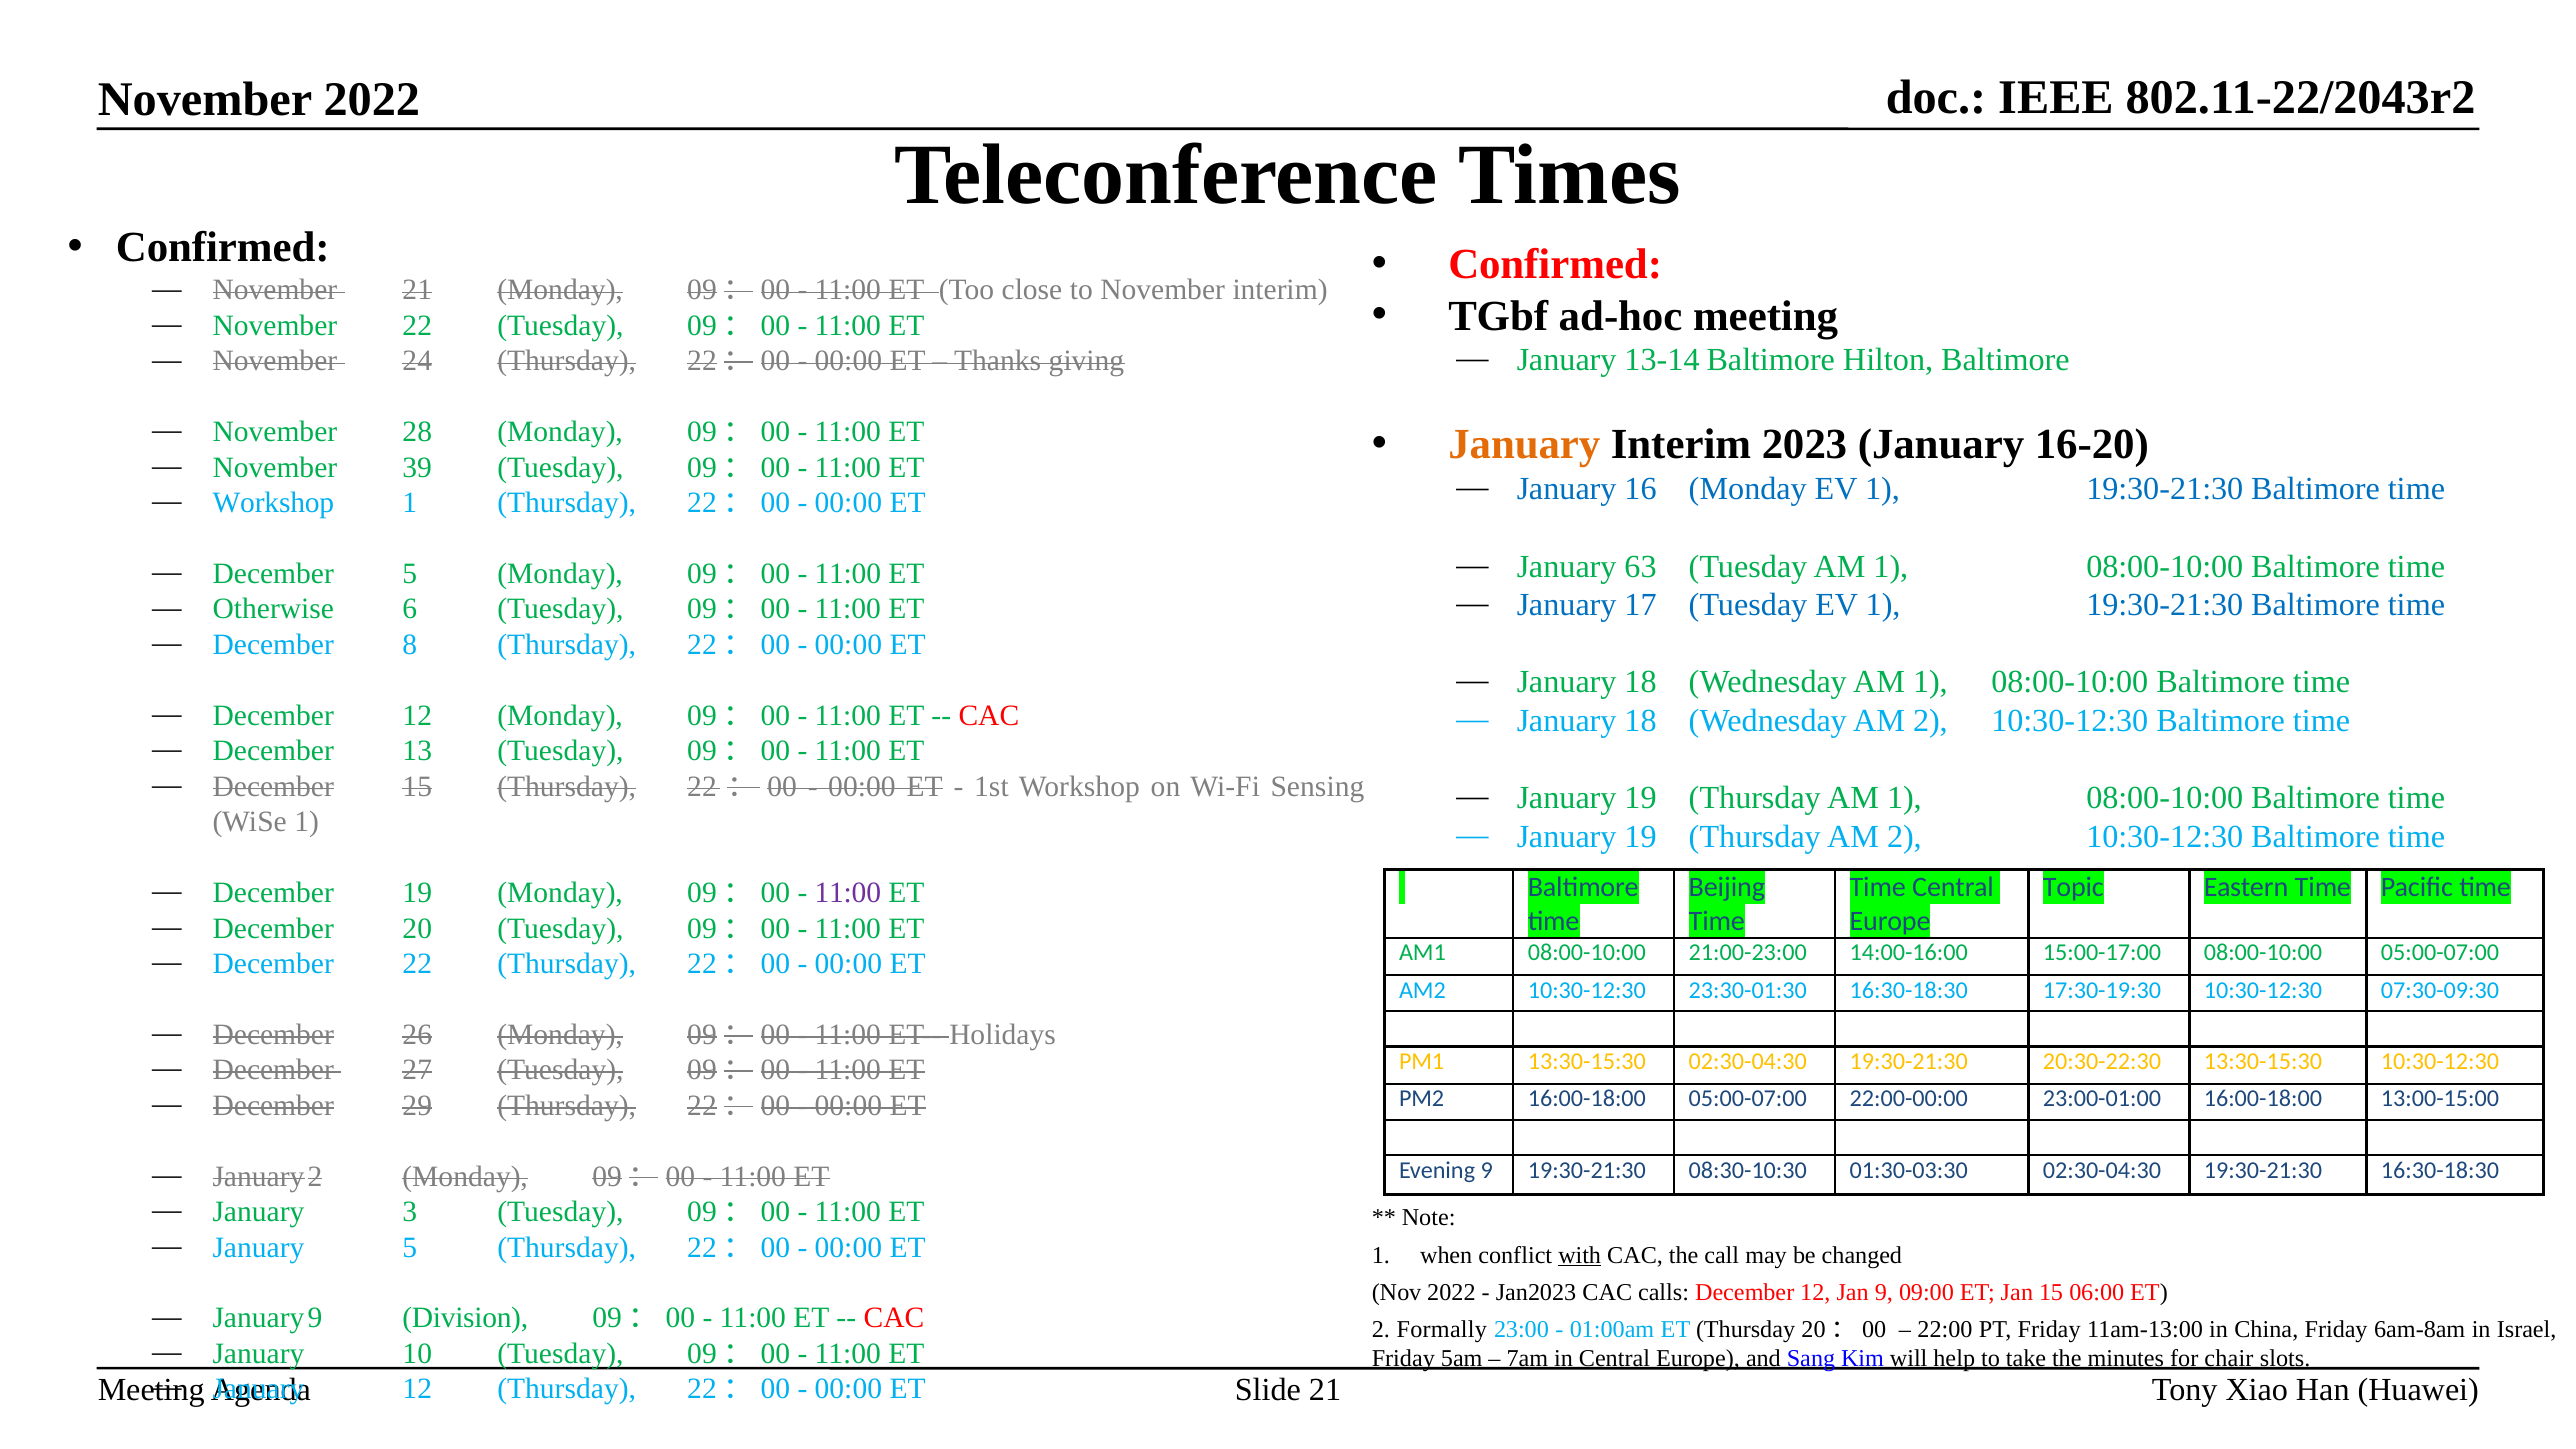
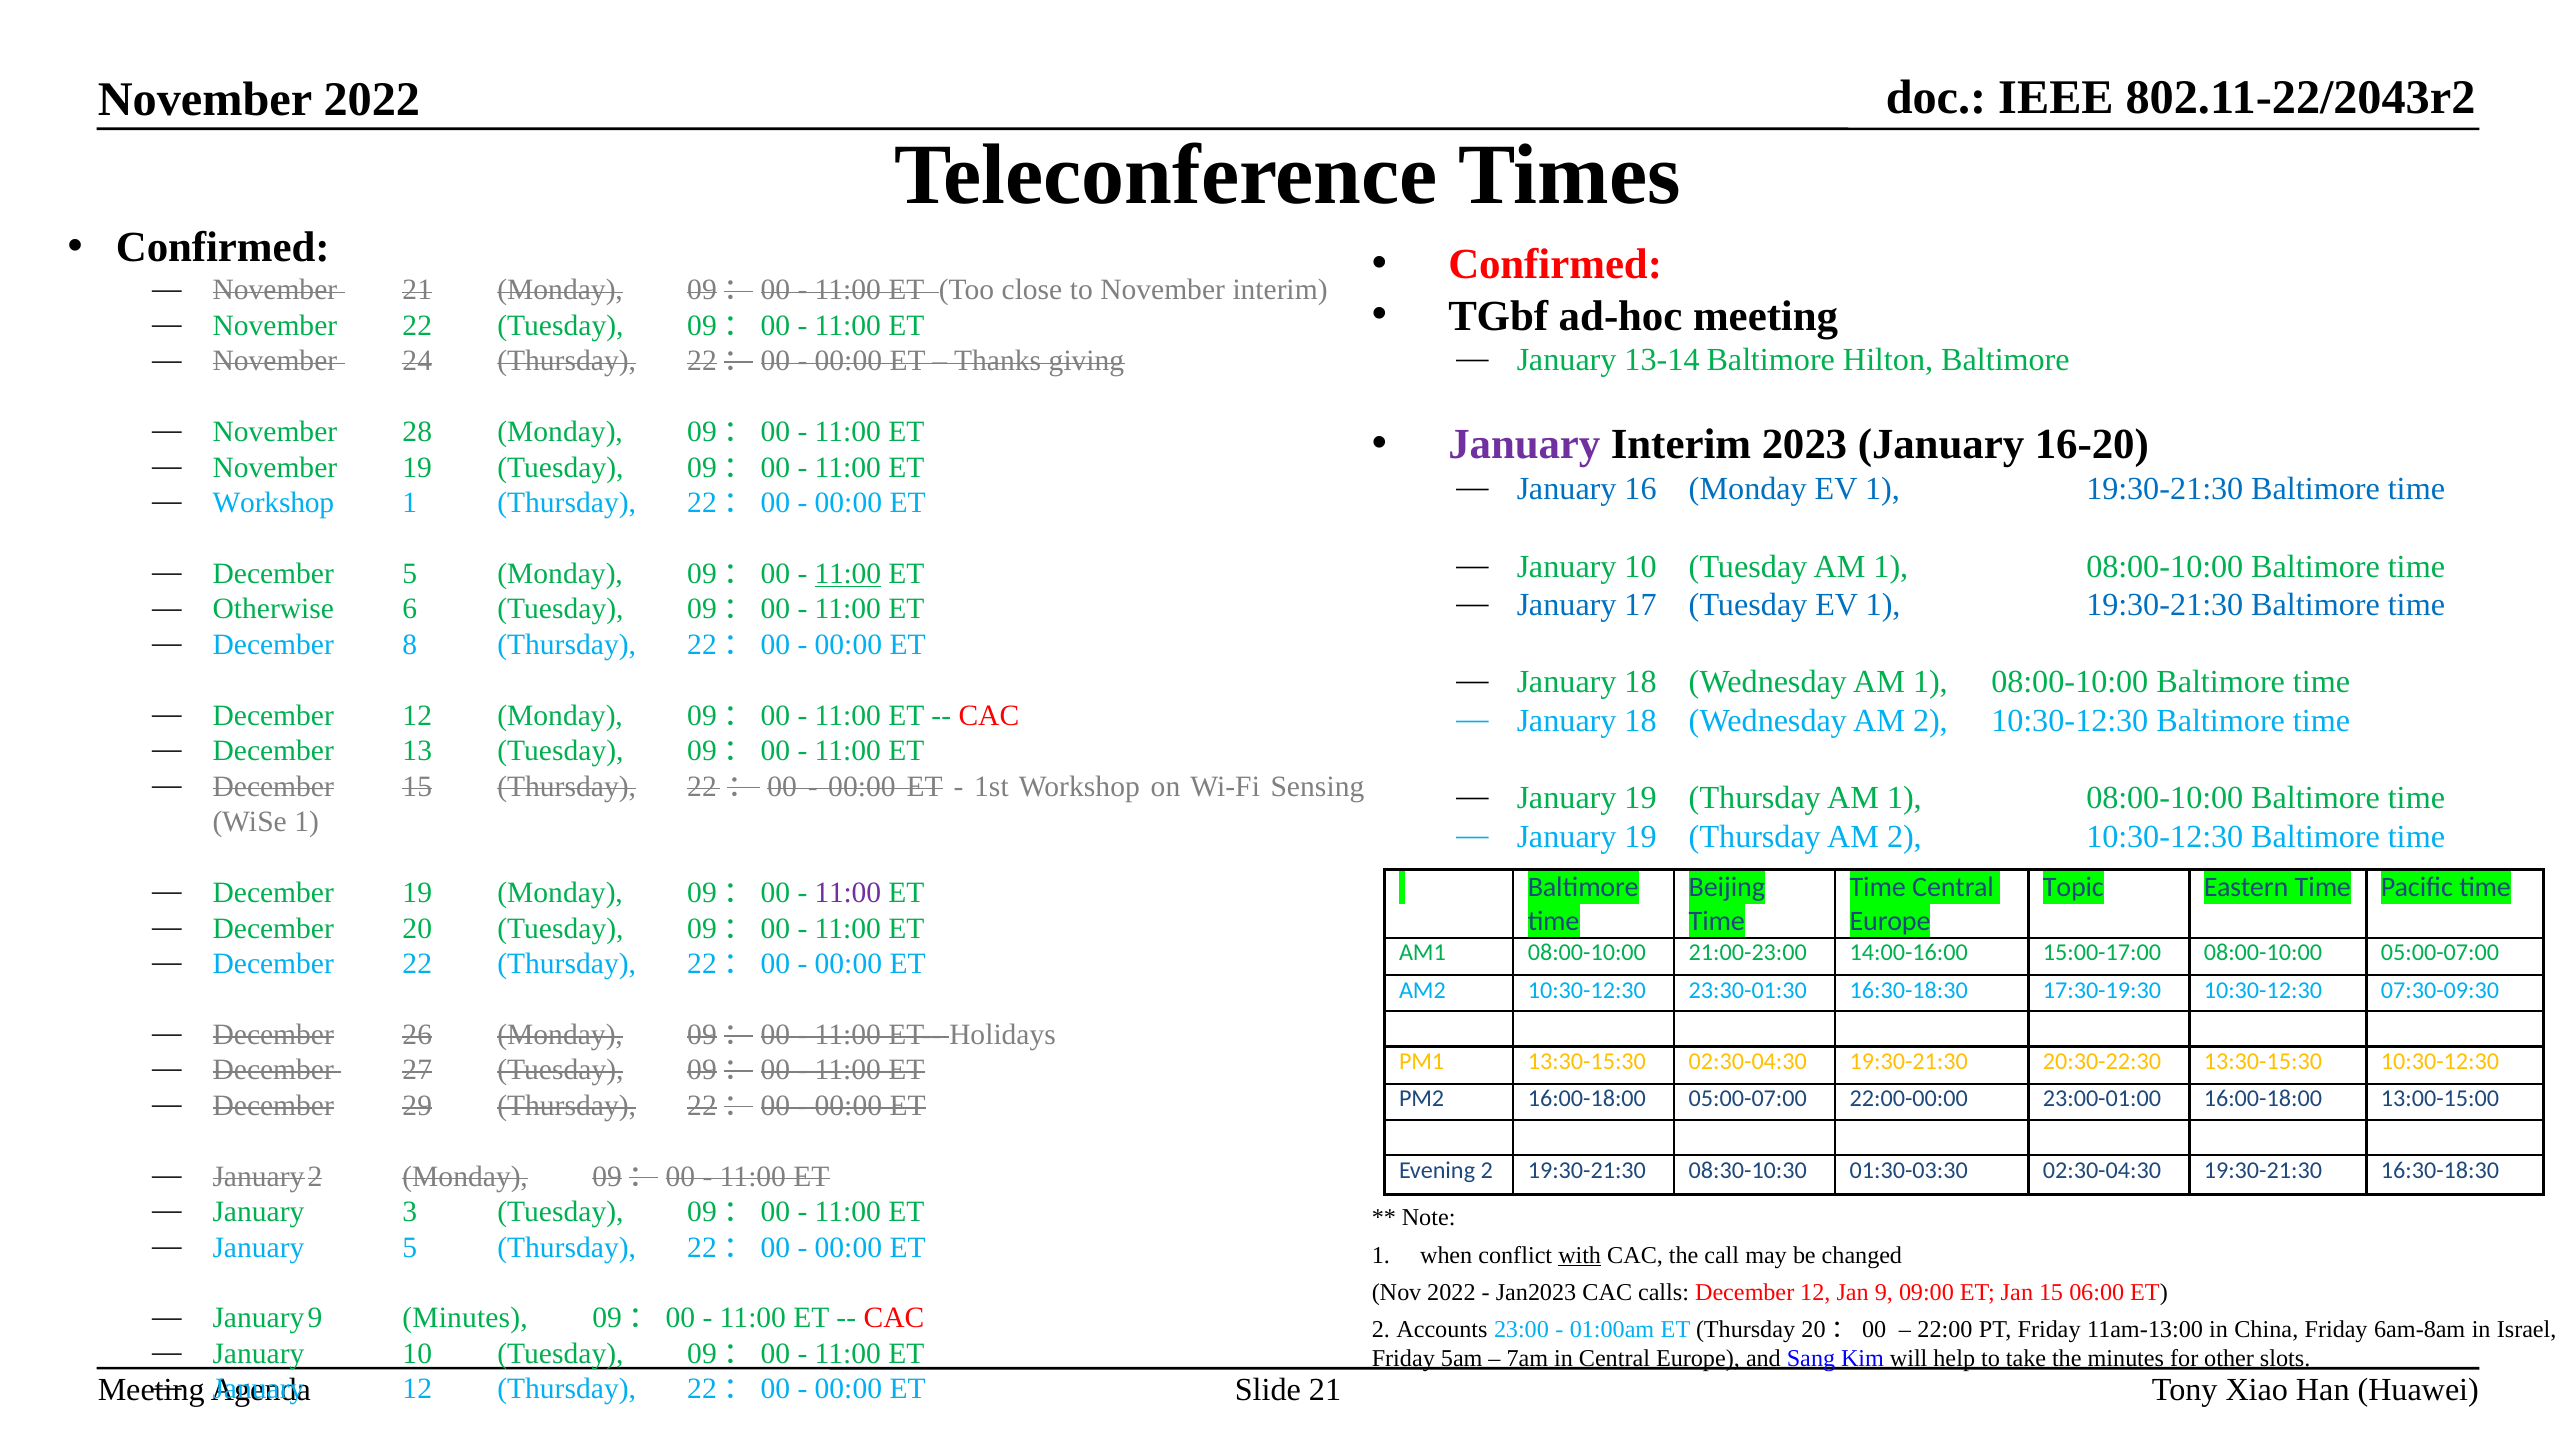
January colour: orange -> purple (1524, 445)
November 39: 39 -> 19 (417, 467)
63: 63 -> 10 (1641, 566)
11:00 underline: none -> present (848, 574)
Evening 9: 9 -> 2 (1487, 1170)
Division: Division -> Minutes (465, 1318)
Formally: Formally -> Accounts (1442, 1329)
chair: chair -> other (2229, 1358)
